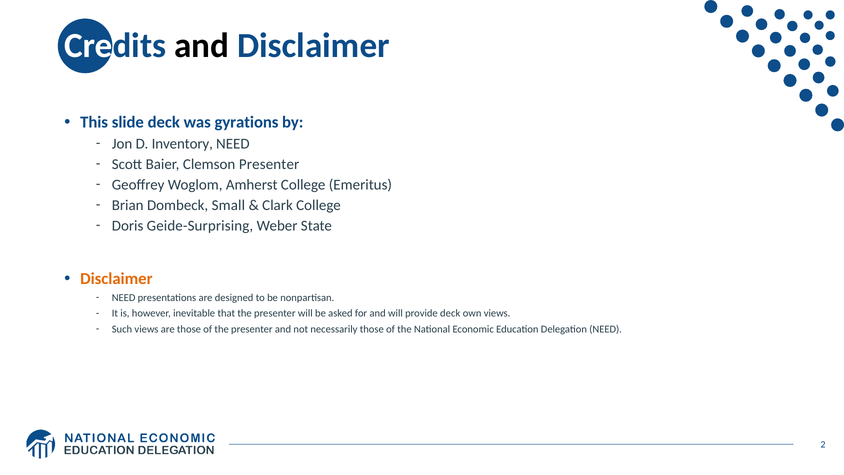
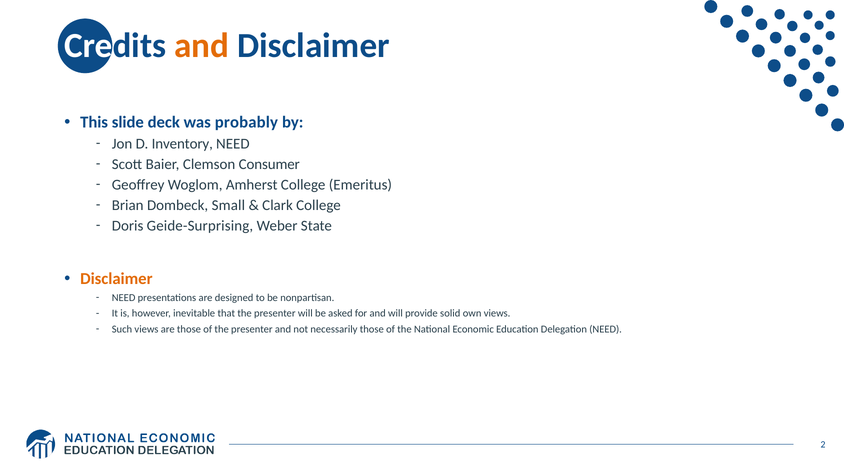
and colour: black -> orange (202, 46)
gyrations: gyrations -> probably (246, 122)
Clemson Presenter: Presenter -> Consumer (269, 164)
provide deck: deck -> solid (450, 313)
